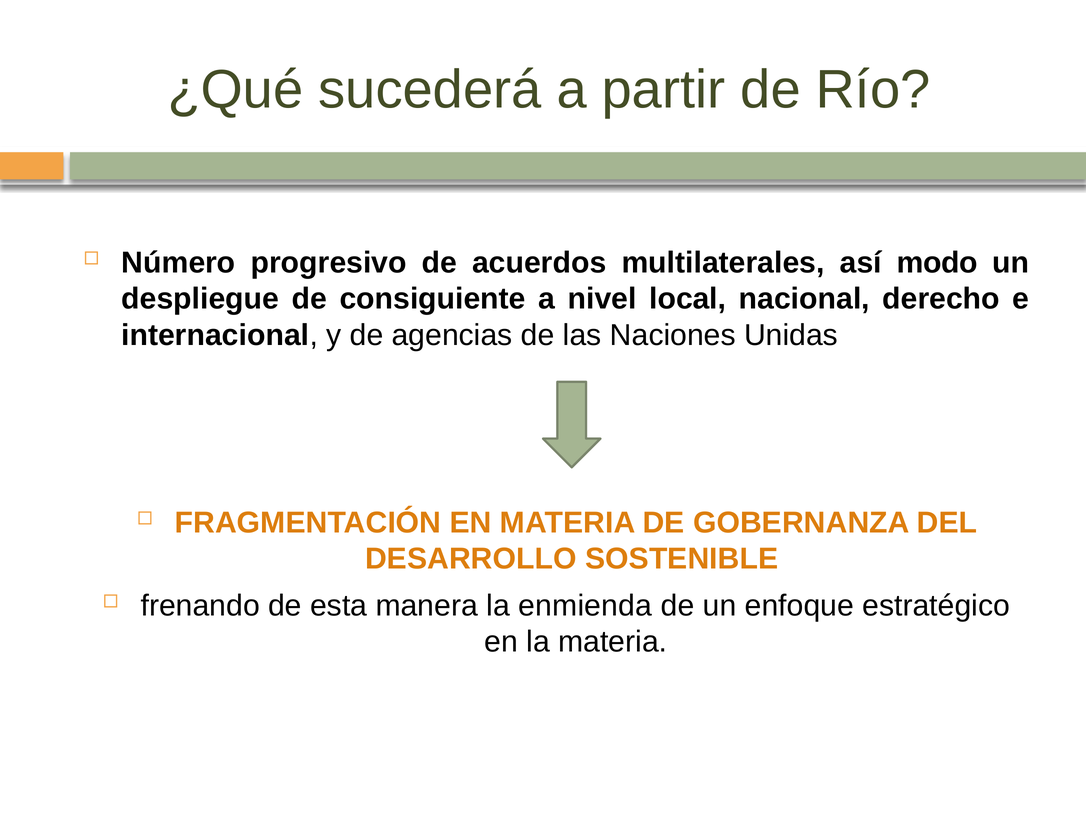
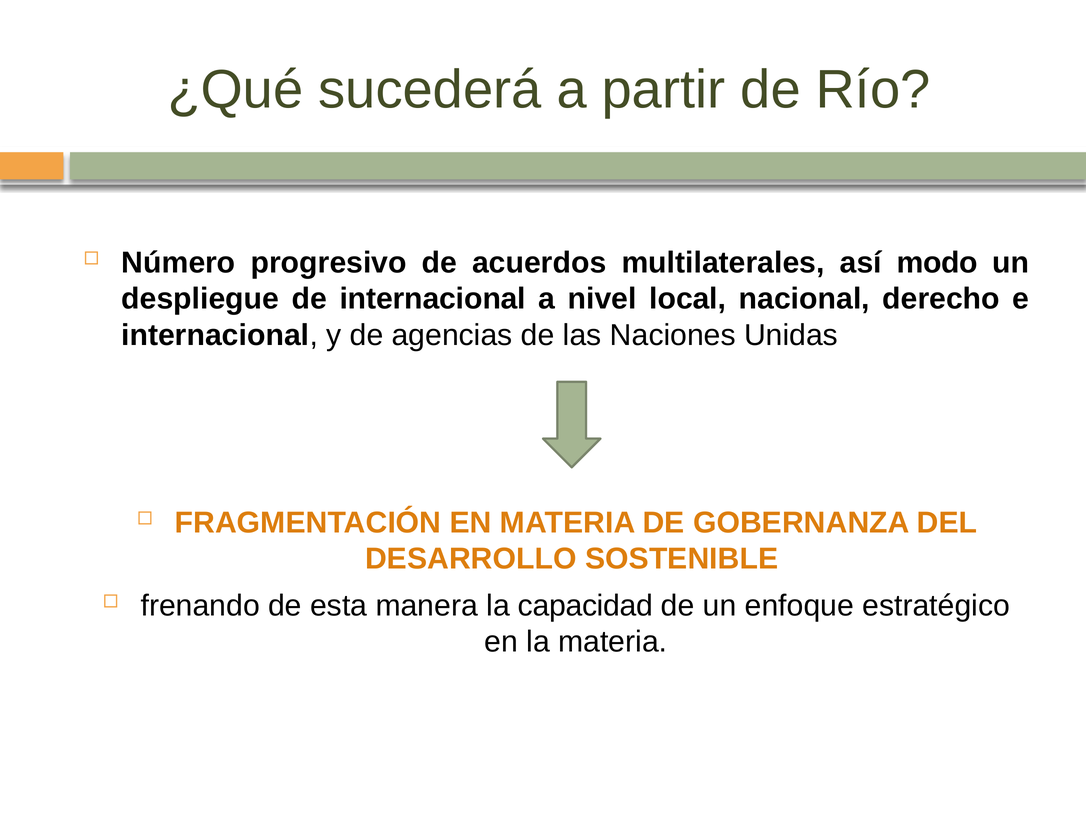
de consiguiente: consiguiente -> internacional (433, 299)
enmienda: enmienda -> capacidad (585, 605)
